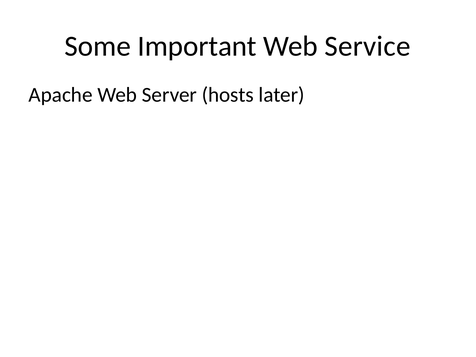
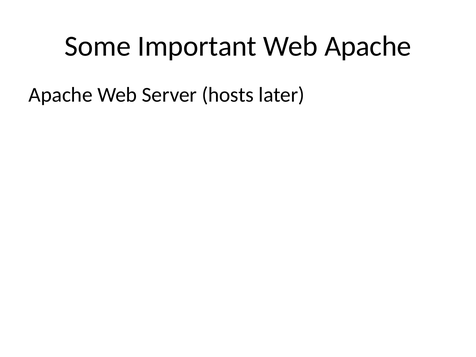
Web Service: Service -> Apache (368, 46)
